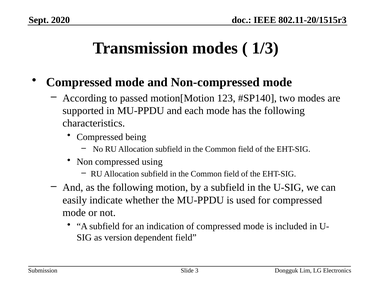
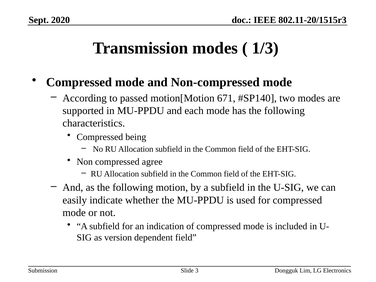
123: 123 -> 671 (226, 98)
using: using -> agree (152, 162)
